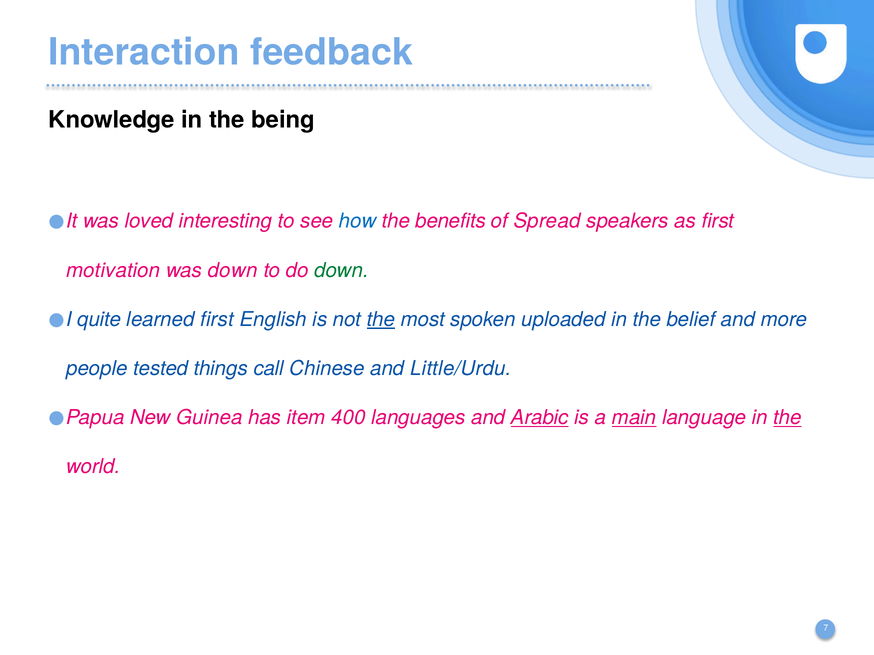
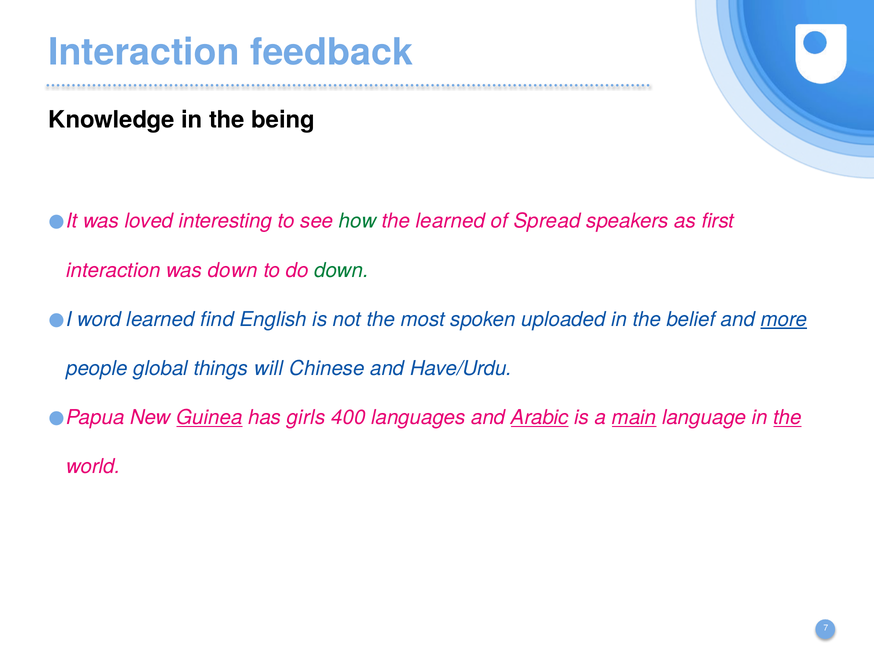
how colour: blue -> green (358, 221)
the benefits: benefits -> learned (450, 221)
motivation: motivation -> interaction (113, 271)
quite: quite -> word (99, 320)
learned first: first -> find (217, 320)
the underline: present -> none (381, 320)
more underline: none -> present (784, 320)
tested: tested -> global (161, 369)
call: call -> will (269, 369)
Little/Urdu: Little/Urdu -> Have/Urdu (461, 369)
Guinea underline: none -> present (209, 418)
item: item -> girls (306, 418)
